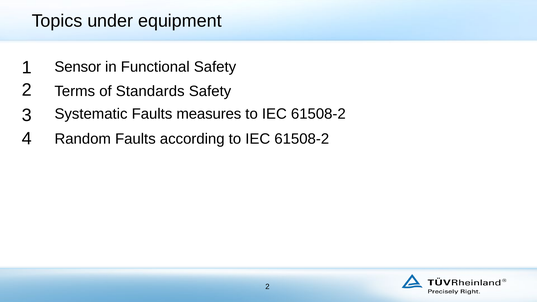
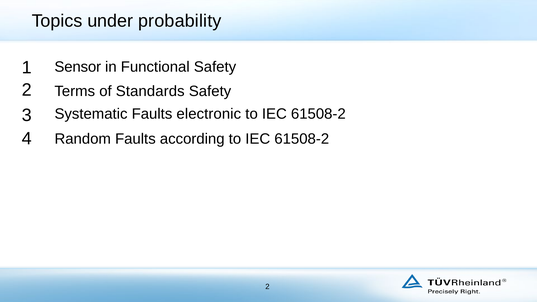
equipment: equipment -> probability (180, 21)
measures: measures -> electronic (209, 114)
